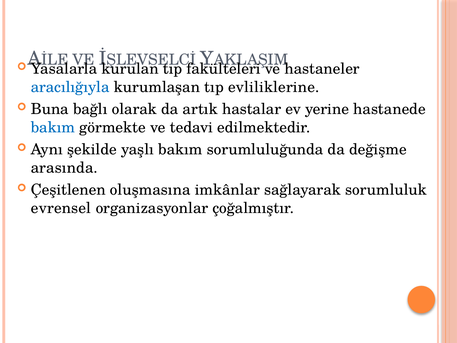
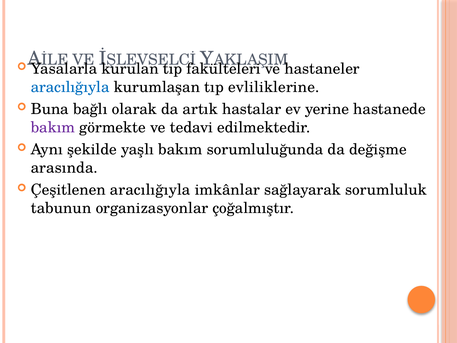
bakım colour: blue -> purple (53, 127)
Çeşitlenen oluşmasına: oluşmasına -> aracılığıyla (150, 190)
evrensel: evrensel -> tabunun (61, 208)
